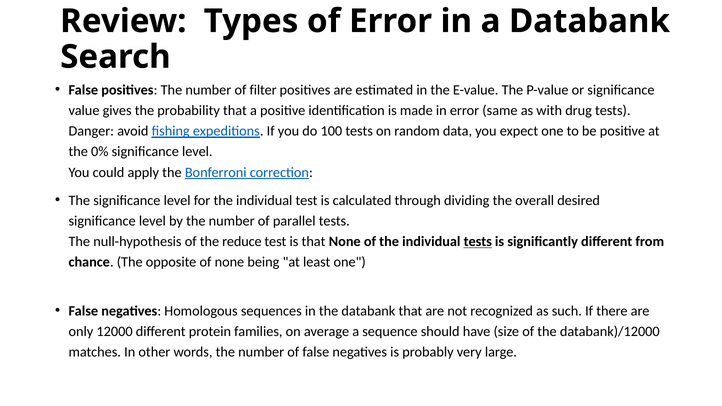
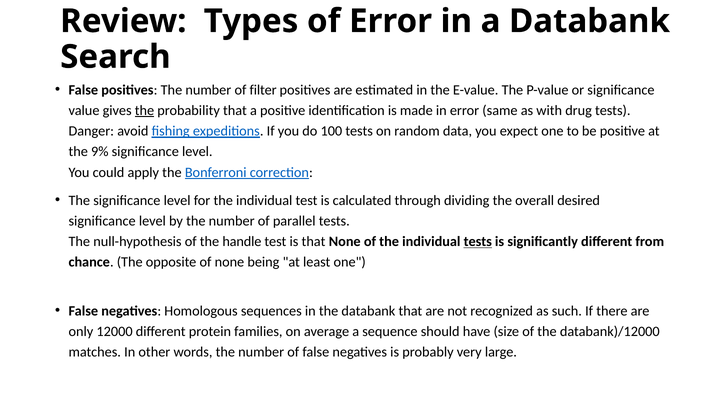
the underline: none -> present (144, 110)
0%: 0% -> 9% (100, 152)
reduce: reduce -> handle (242, 242)
